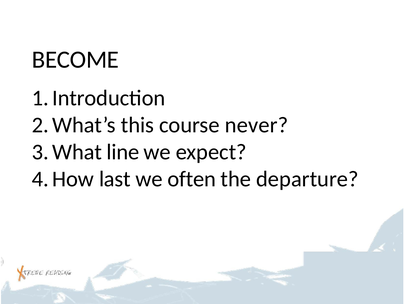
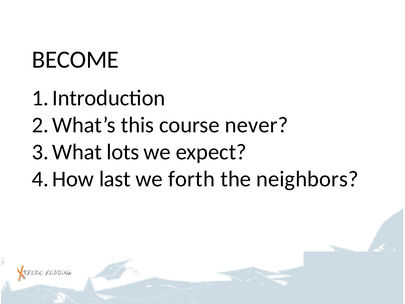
line: line -> lots (123, 152)
often: often -> forth (191, 179)
departure: departure -> neighbors (307, 179)
